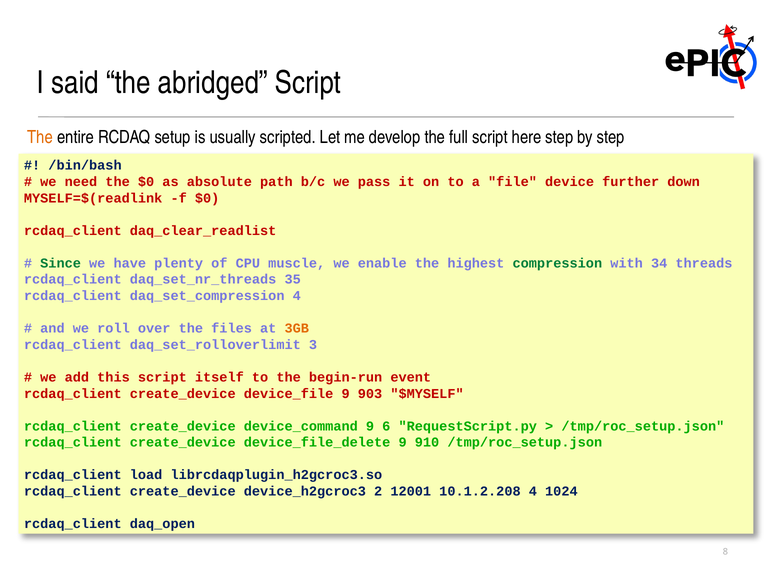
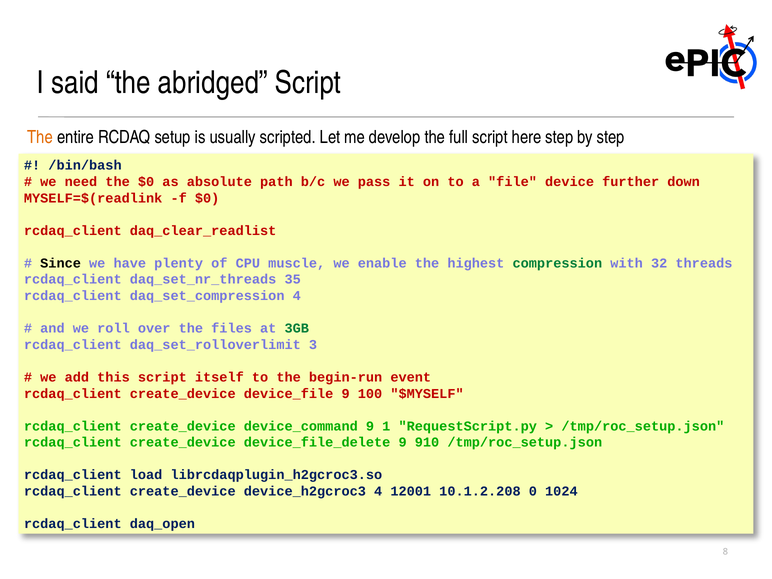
Since colour: green -> black (61, 263)
34: 34 -> 32 (659, 263)
3GB colour: orange -> green (297, 328)
903: 903 -> 100 (370, 394)
6: 6 -> 1 (386, 426)
device_h2gcroc3 2: 2 -> 4 (378, 491)
10.1.2.208 4: 4 -> 0 (533, 491)
